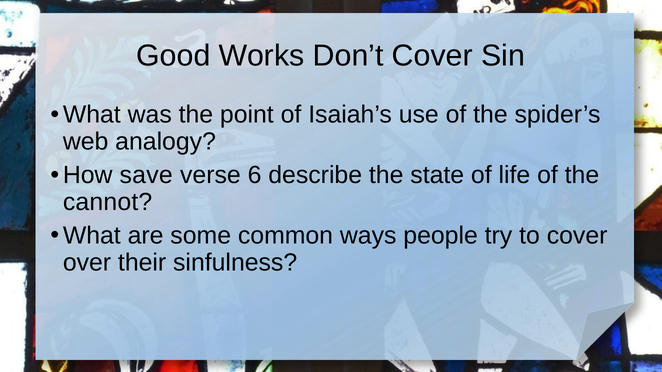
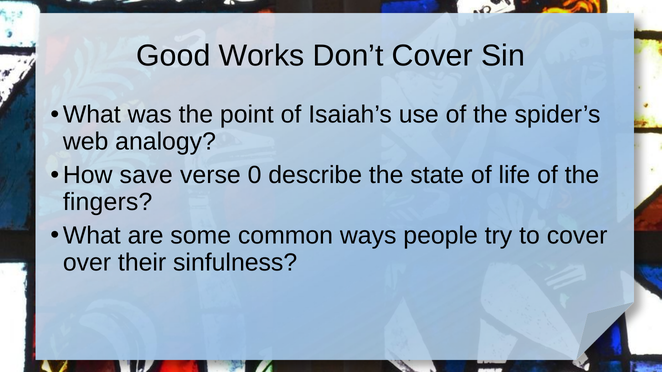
6: 6 -> 0 (255, 175)
cannot: cannot -> fingers (108, 202)
